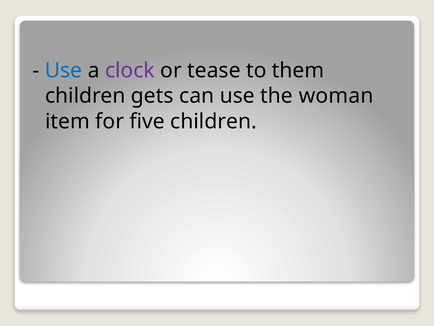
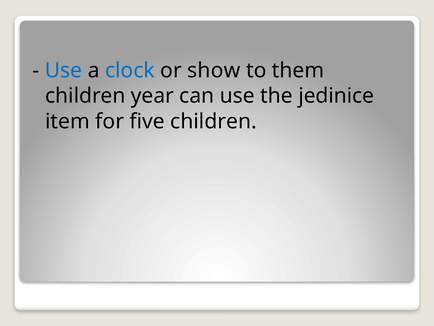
clock colour: purple -> blue (130, 71)
tease: tease -> show (214, 71)
gets: gets -> year (152, 96)
woman: woman -> jedinice (336, 96)
